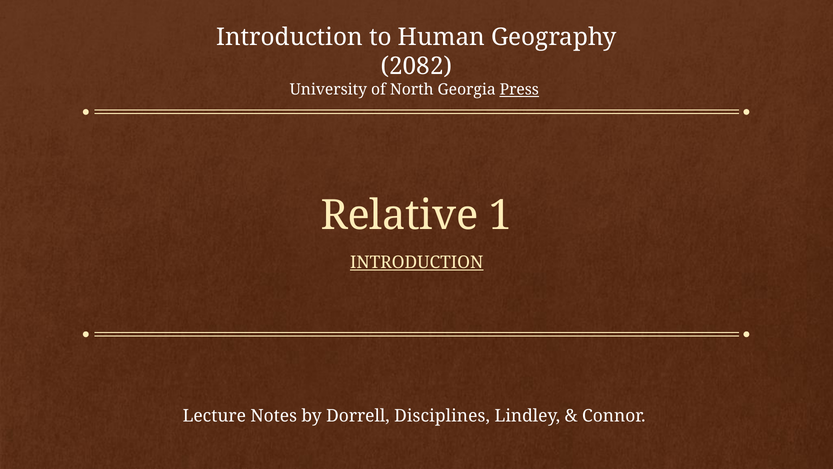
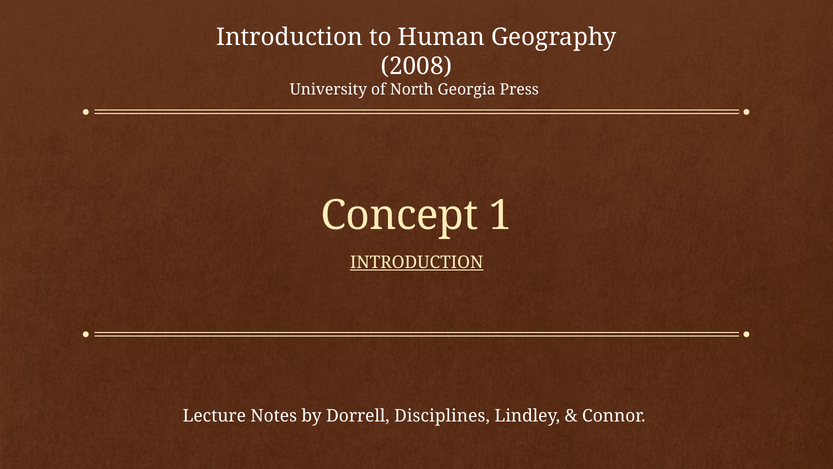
2082: 2082 -> 2008 (416, 66)
Press underline: present -> none (519, 90)
Relative: Relative -> Concept (400, 215)
